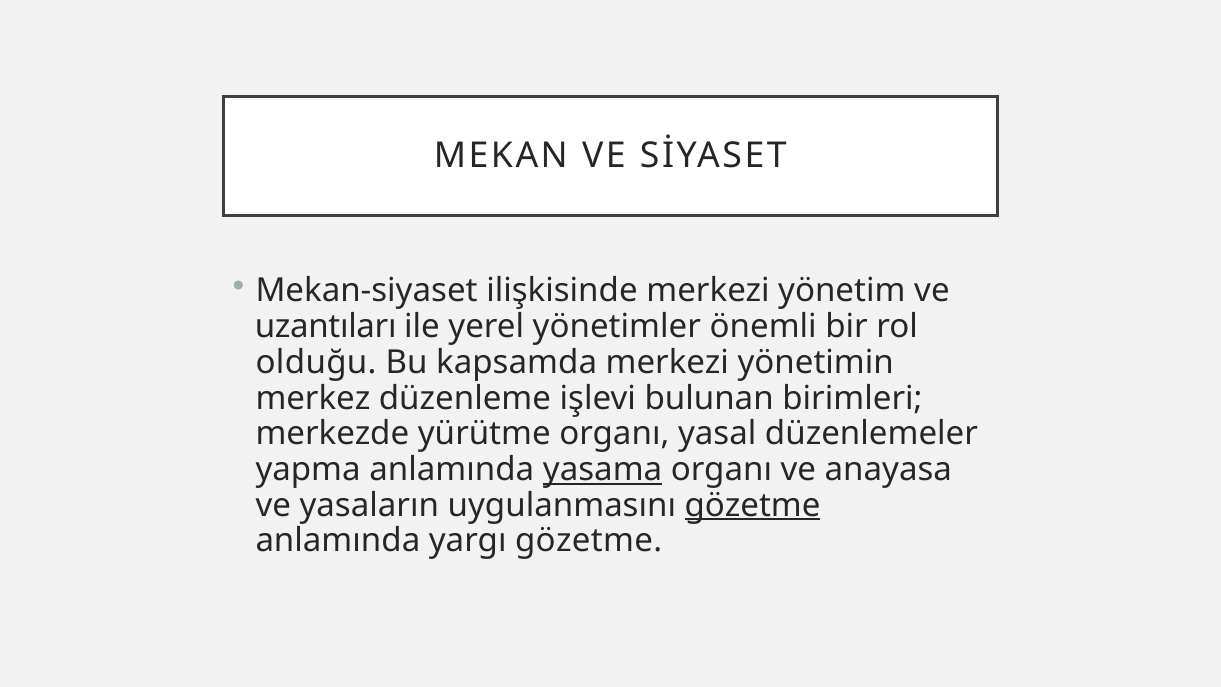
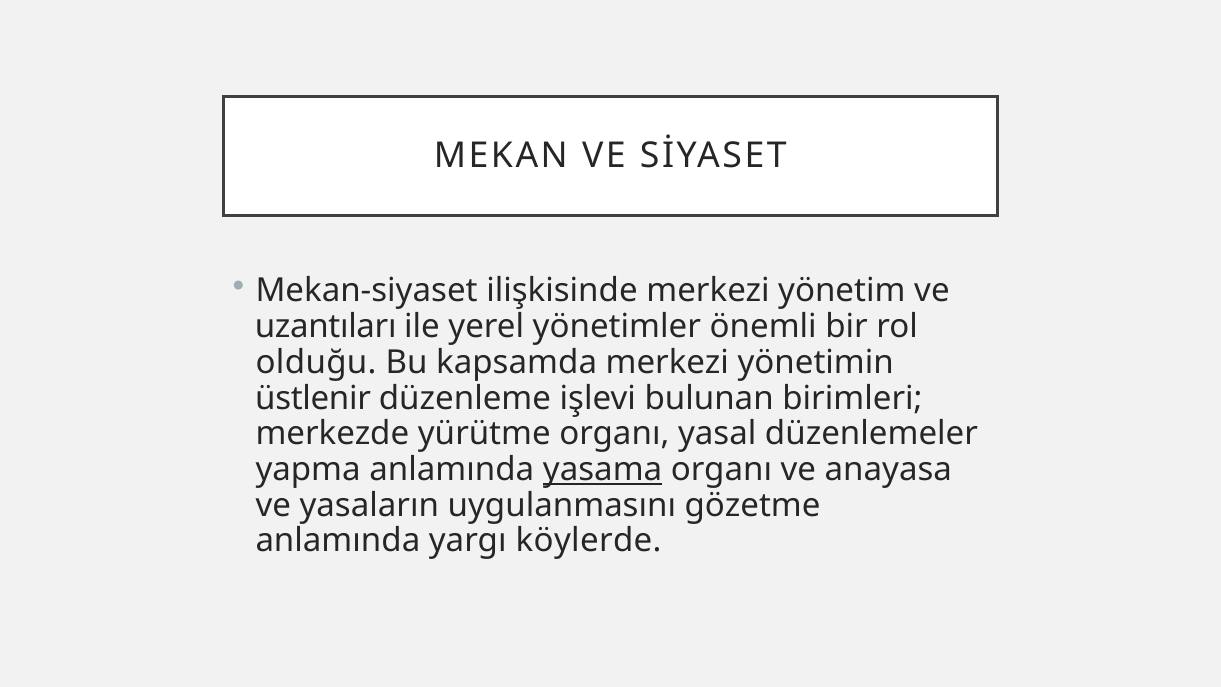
merkez: merkez -> üstlenir (313, 398)
gözetme underline: present -> none (753, 505)
yargı gözetme: gözetme -> köylerde (589, 541)
